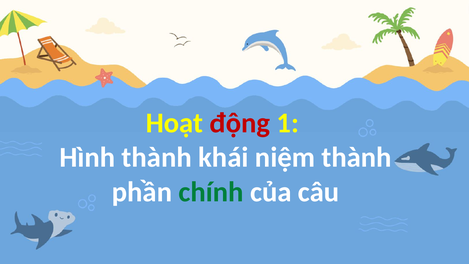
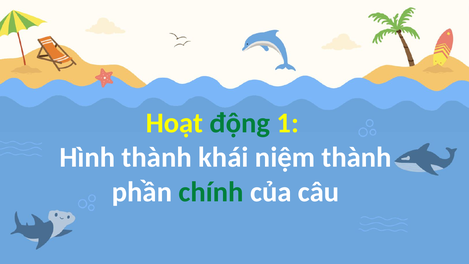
động colour: red -> green (240, 123)
